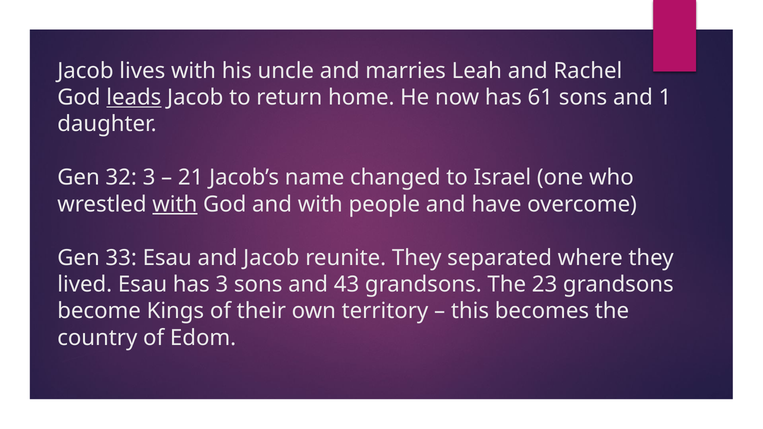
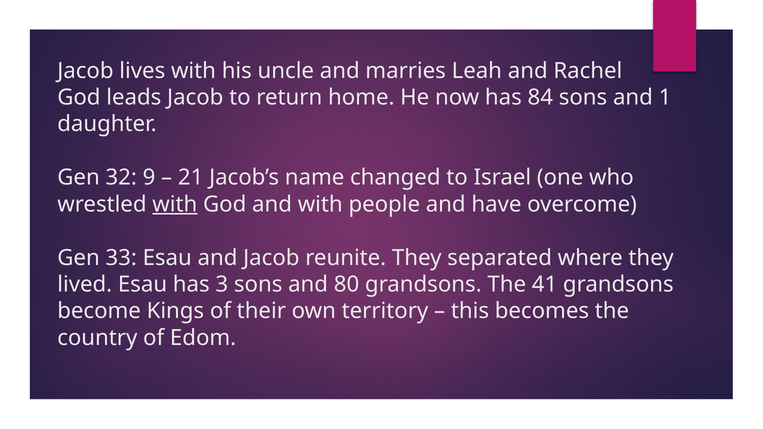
leads underline: present -> none (134, 97)
61: 61 -> 84 (540, 97)
32 3: 3 -> 9 (149, 178)
43: 43 -> 80 (347, 285)
23: 23 -> 41 (545, 285)
